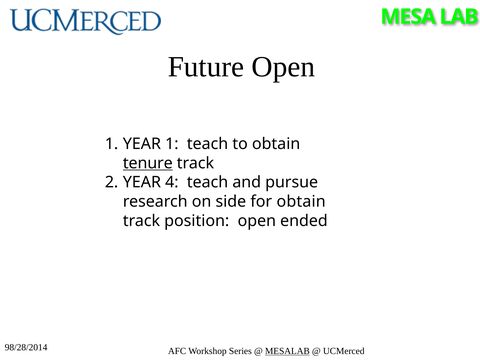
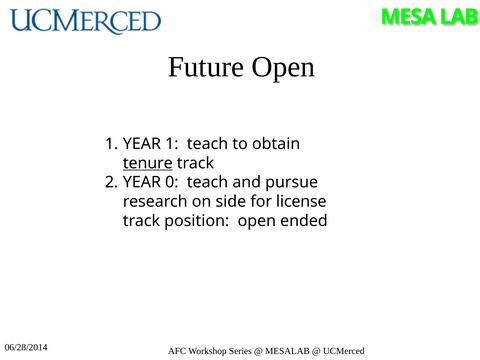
4: 4 -> 0 (172, 182)
for obtain: obtain -> license (301, 202)
98/28/2014: 98/28/2014 -> 06/28/2014 (26, 347)
MESALAB underline: present -> none (287, 351)
